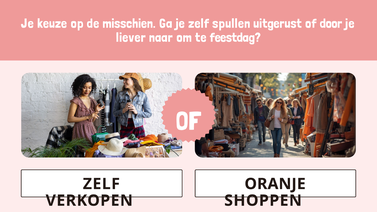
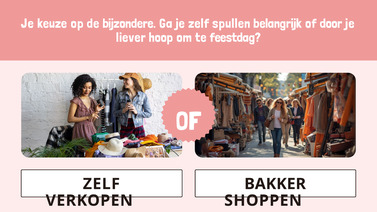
misschien: misschien -> bijzondere (129, 24)
uitgerust: uitgerust -> belangrijk (278, 24)
naar: naar -> hoop (161, 38)
ORANJE: ORANJE -> BAKKER (275, 184)
